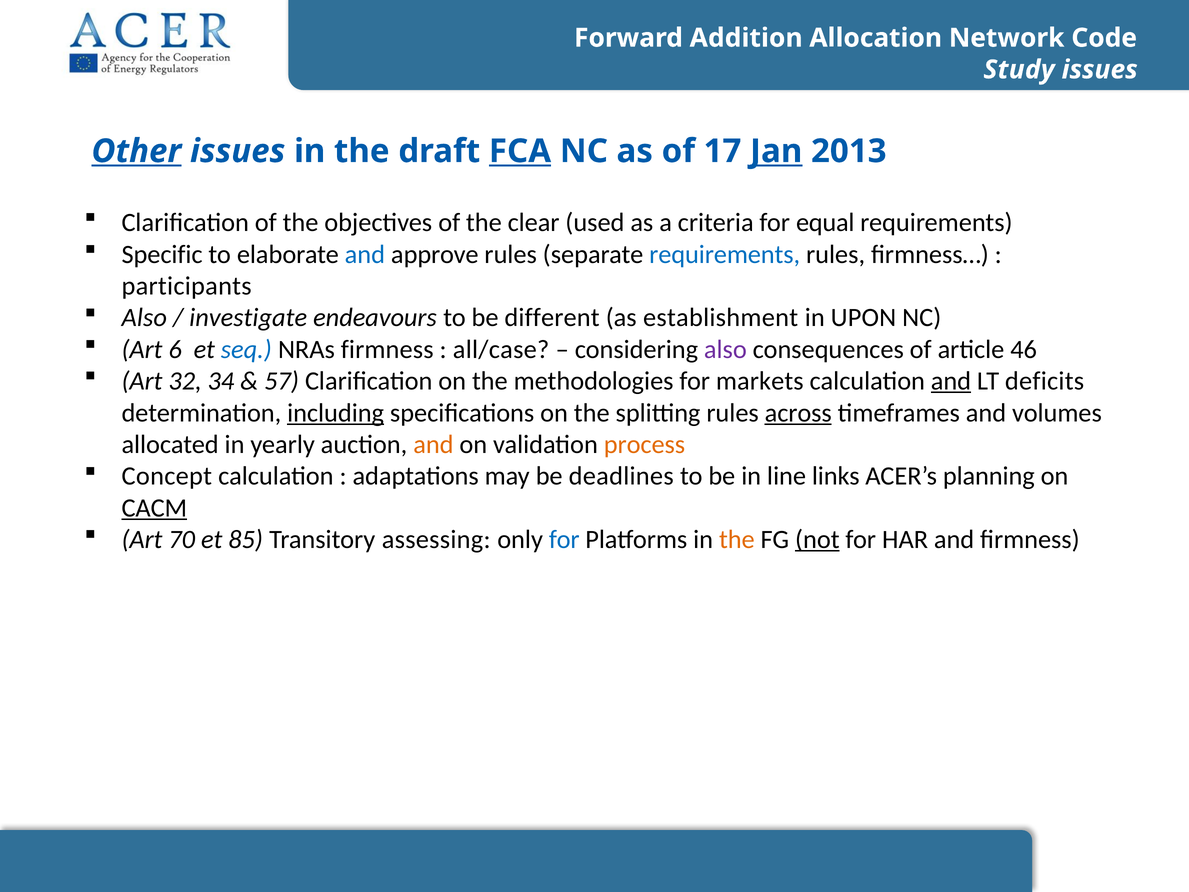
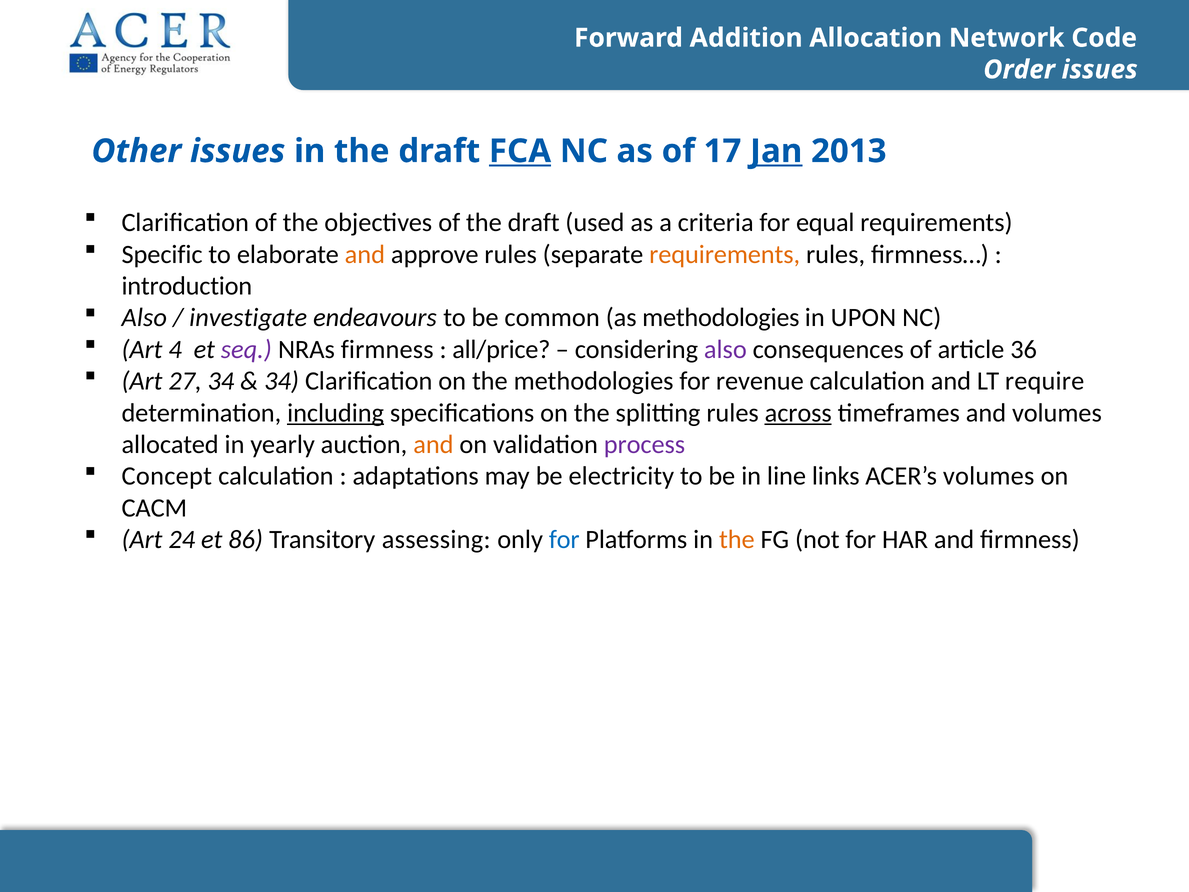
Study: Study -> Order (1019, 70)
Other underline: present -> none (136, 151)
of the clear: clear -> draft (534, 223)
and colour: blue -> orange (365, 254)
requirements colour: blue -> orange (725, 254)
participants: participants -> introduction (187, 286)
different: different -> common (552, 318)
as establishment: establishment -> methodologies (721, 318)
6: 6 -> 4 (175, 349)
seq colour: blue -> purple (246, 349)
all/case: all/case -> all/price (501, 349)
46: 46 -> 36 (1024, 349)
32: 32 -> 27 (185, 381)
57: 57 -> 34 (282, 381)
markets: markets -> revenue (760, 381)
and underline: present -> none (951, 381)
deficits: deficits -> require (1045, 381)
process colour: orange -> purple (644, 444)
deadlines: deadlines -> electricity (621, 476)
ACER’s planning: planning -> volumes (989, 476)
CACM underline: present -> none (154, 508)
70: 70 -> 24 (182, 539)
85: 85 -> 86 (246, 539)
not underline: present -> none (817, 539)
